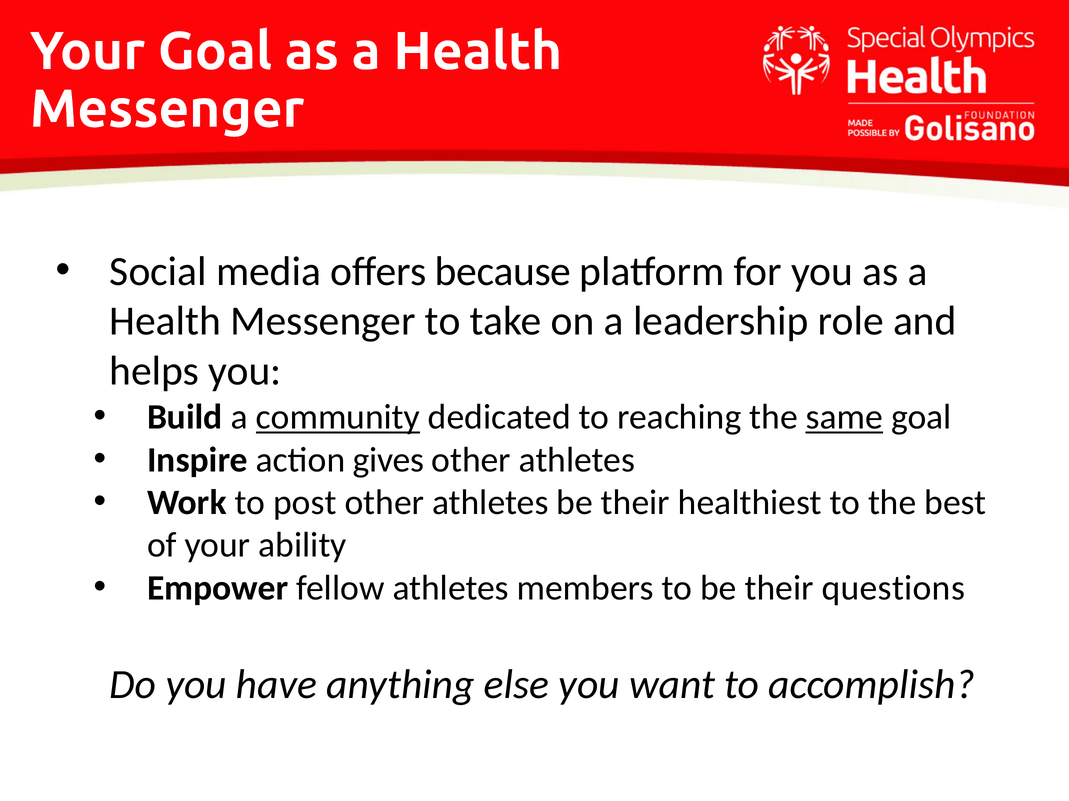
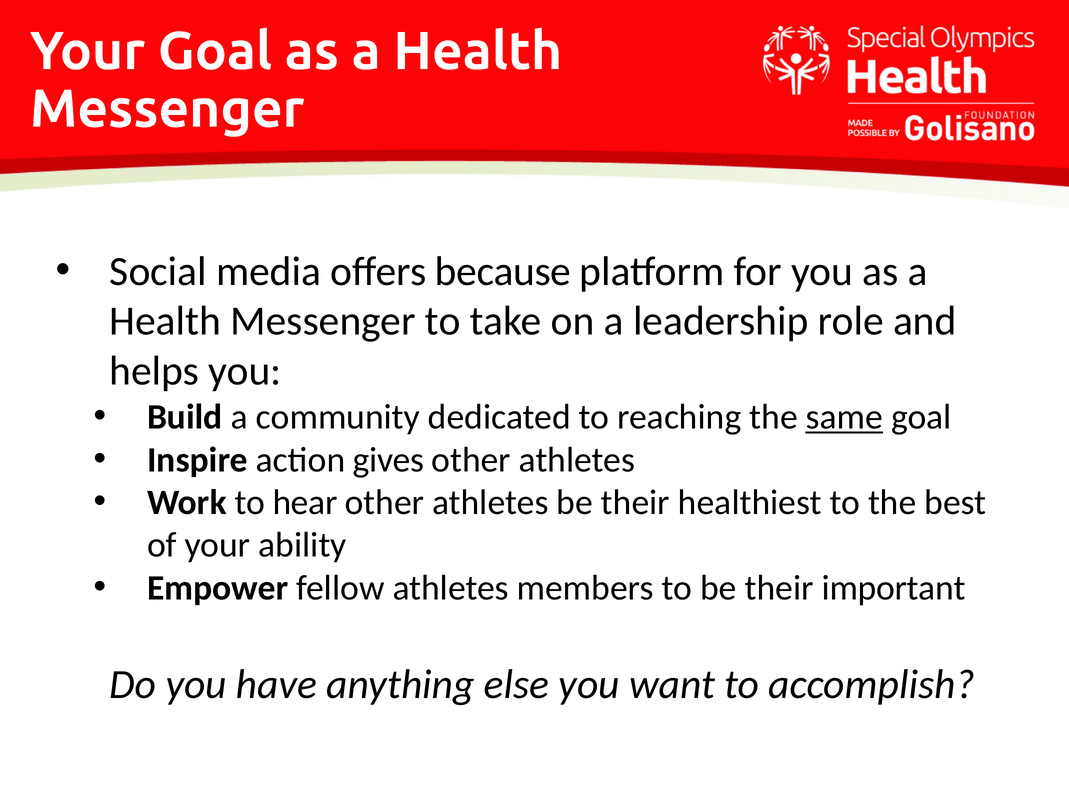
community underline: present -> none (338, 417)
post: post -> hear (305, 503)
questions: questions -> important (894, 588)
